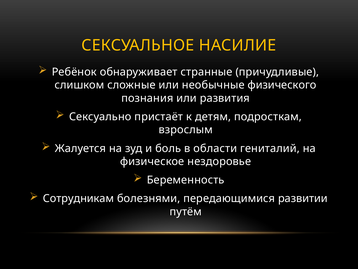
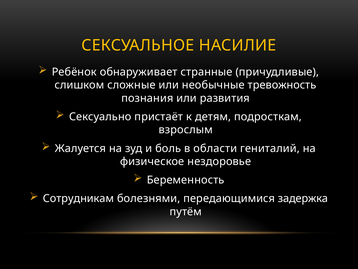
физического: физического -> тревожность (282, 85)
развитии: развитии -> задержка (303, 198)
